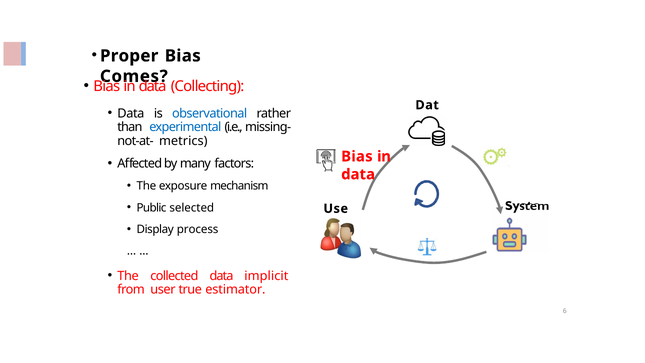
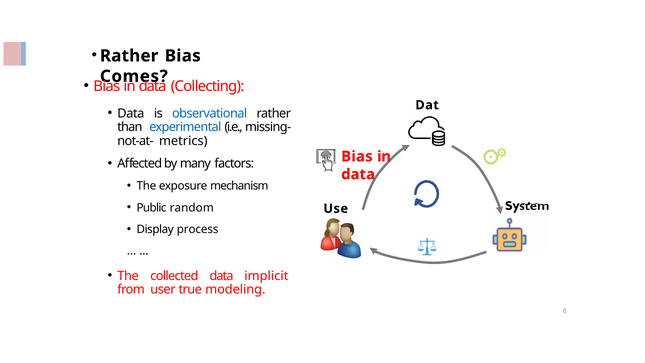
Proper: Proper -> Rather (129, 56)
selected: selected -> random (192, 208)
estimator: estimator -> modeling (235, 290)
